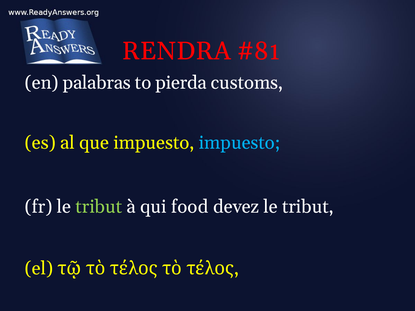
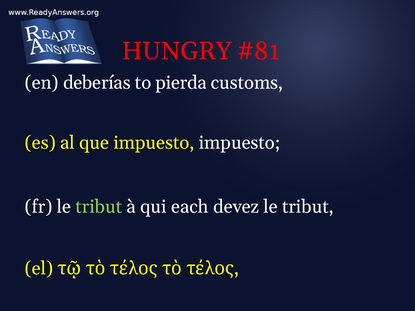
RENDRA: RENDRA -> HUNGRY (177, 51)
palabras: palabras -> deberías (97, 83)
impuesto colour: light blue -> white (240, 143)
food: food -> each (190, 207)
